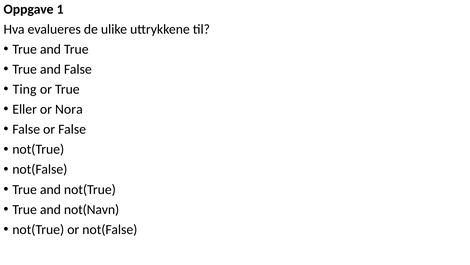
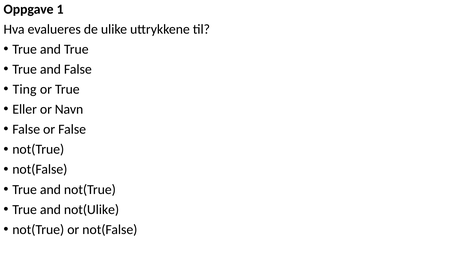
Nora: Nora -> Navn (69, 109)
not(Navn: not(Navn -> not(Ulike (92, 209)
